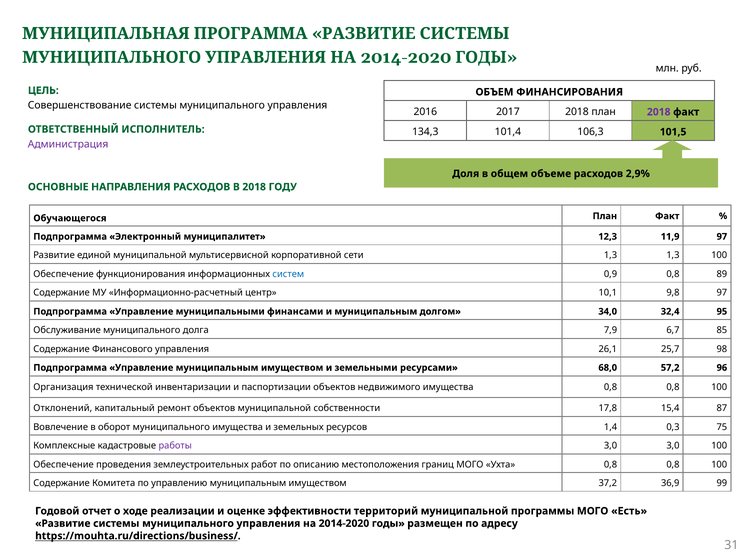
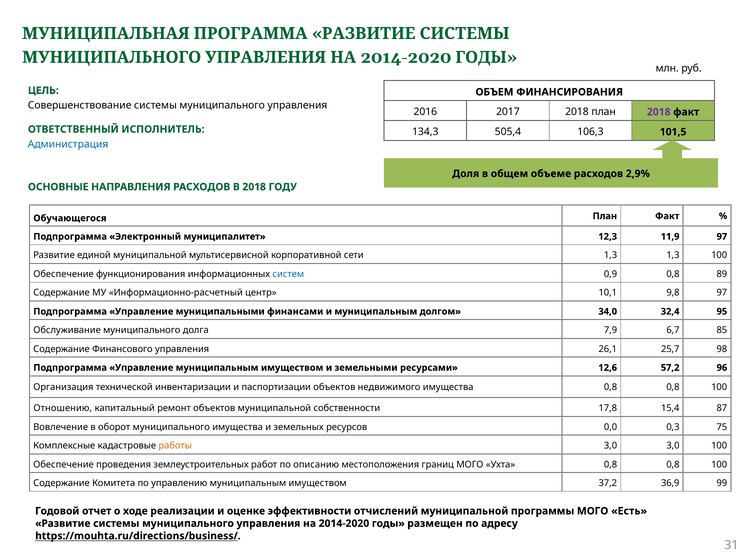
101,4: 101,4 -> 505,4 (508, 132)
Администрация colour: purple -> blue (68, 144)
68,0: 68,0 -> 12,6 (608, 367)
Отклонений: Отклонений -> Отношению (63, 408)
1,4: 1,4 -> 0,0 (611, 427)
работы colour: purple -> orange (175, 445)
территорий: территорий -> отчислений (386, 511)
